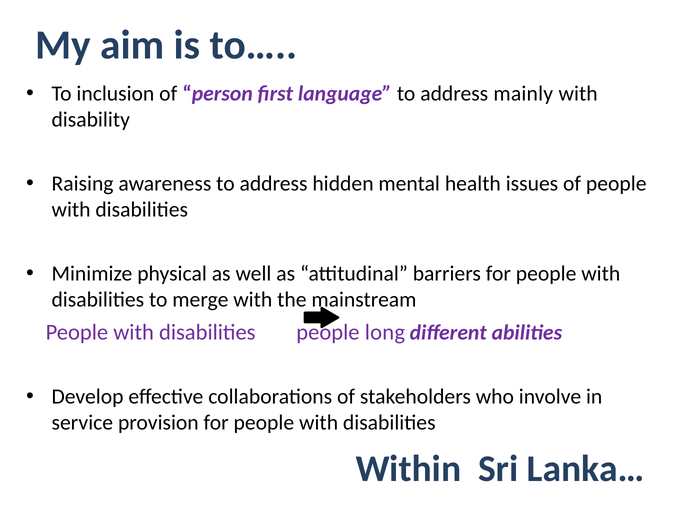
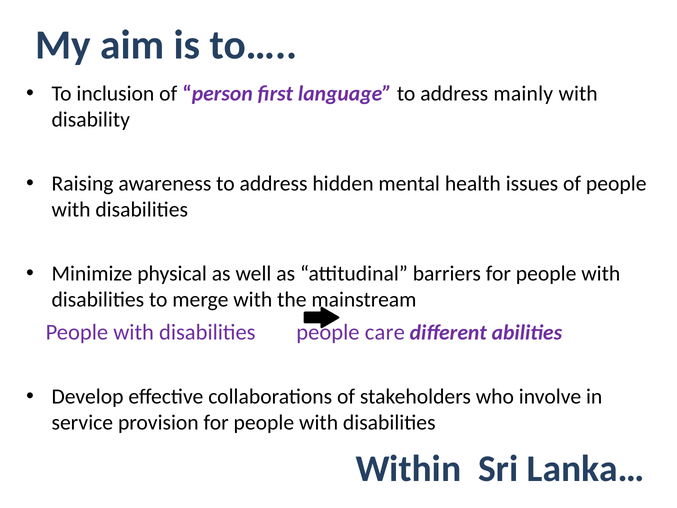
long: long -> care (385, 332)
